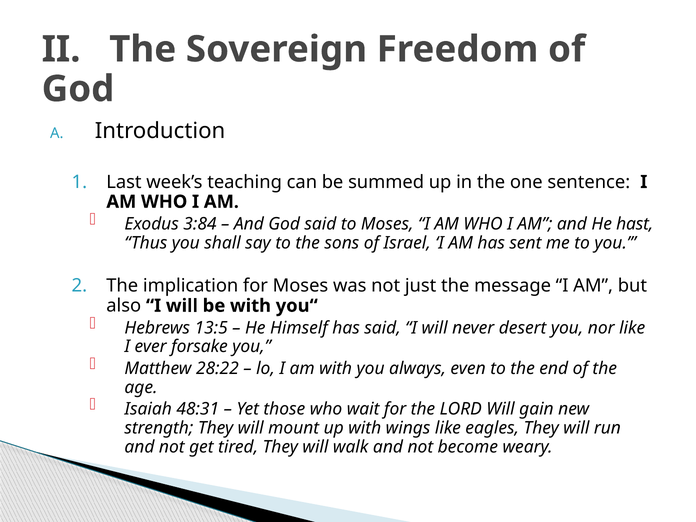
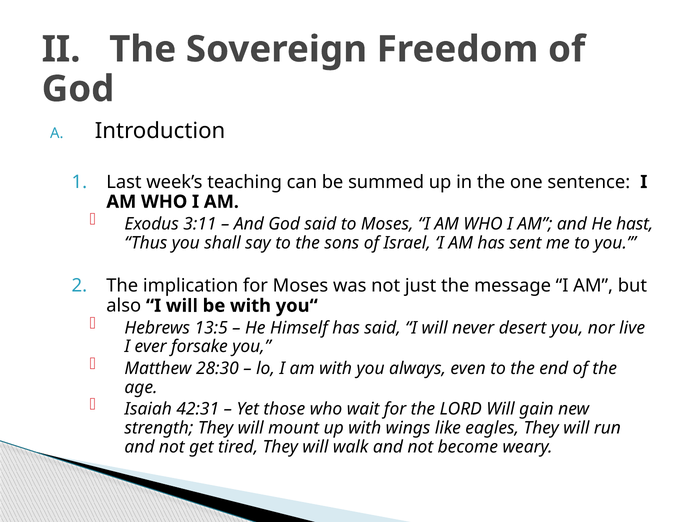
3:84: 3:84 -> 3:11 (200, 224)
nor like: like -> live (632, 328)
28:22: 28:22 -> 28:30 (217, 369)
48:31: 48:31 -> 42:31 (198, 409)
